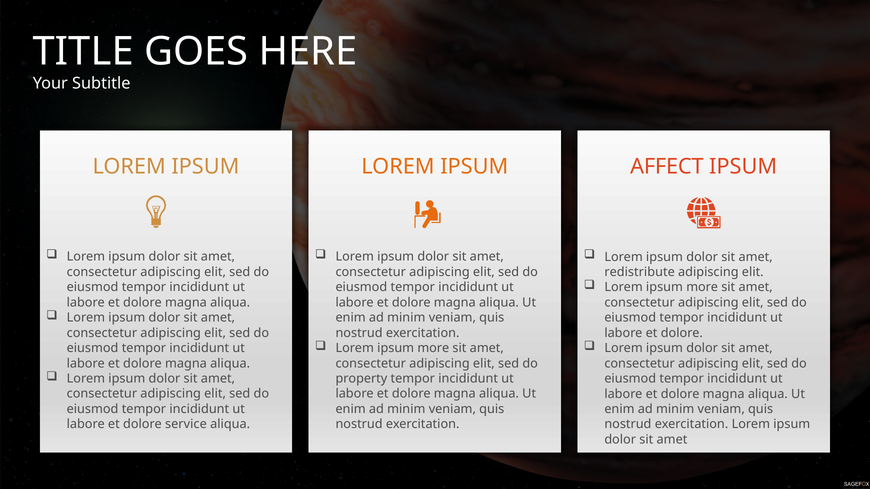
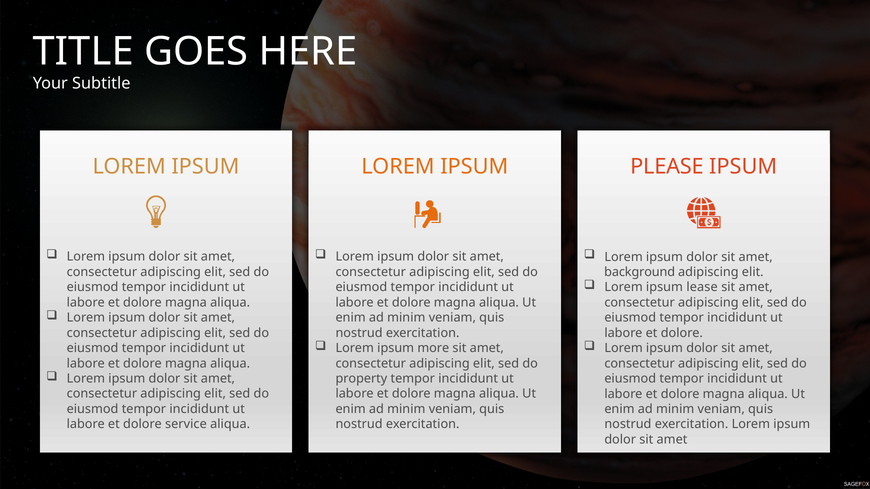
AFFECT: AFFECT -> PLEASE (667, 167)
redistribute: redistribute -> background (640, 272)
more: more -> lease (702, 287)
